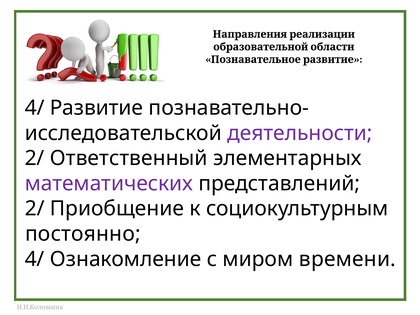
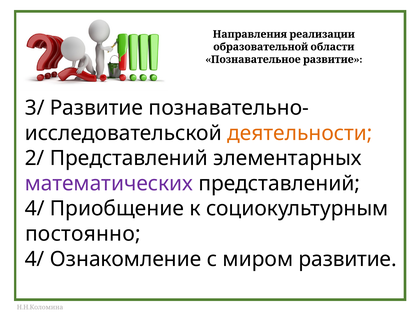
4/: 4/ -> 3/ (35, 108)
деятельности colour: purple -> orange (300, 133)
2/ Ответственный: Ответственный -> Представлений (129, 158)
2/: 2/ -> 4/ (35, 209)
миром времени: времени -> развитие (348, 259)
